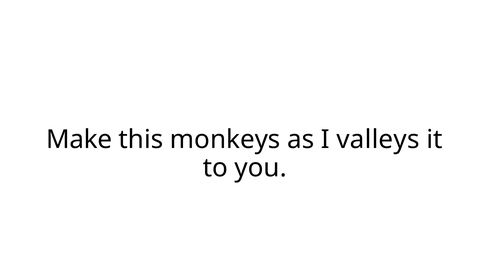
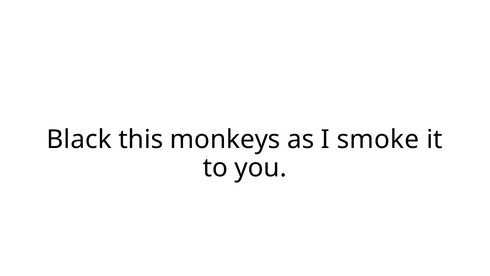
Make: Make -> Black (79, 140)
valleys: valleys -> smoke (378, 140)
